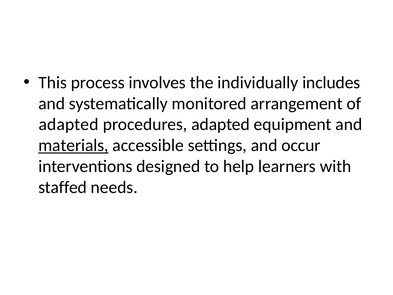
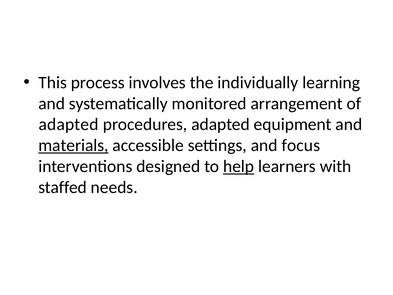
includes: includes -> learning (331, 82)
occur: occur -> focus (301, 145)
help underline: none -> present (239, 166)
